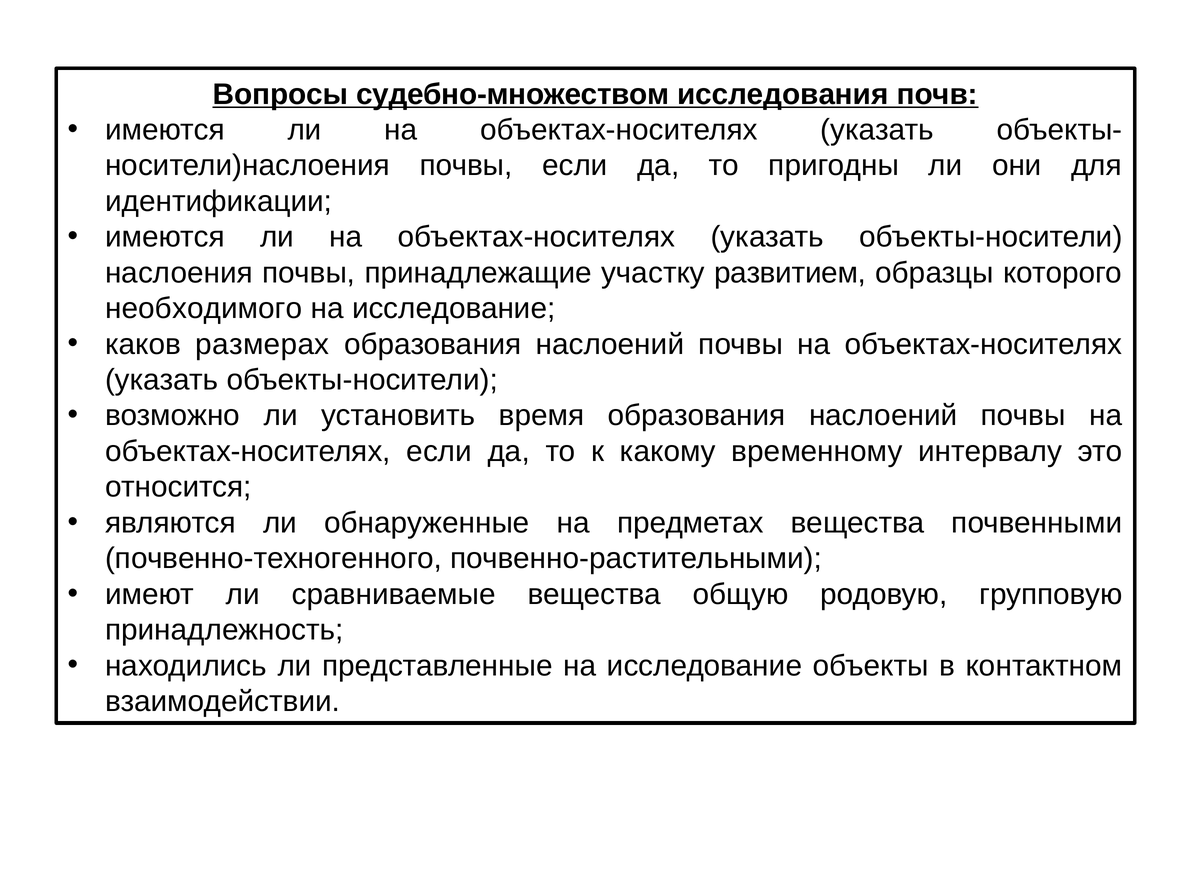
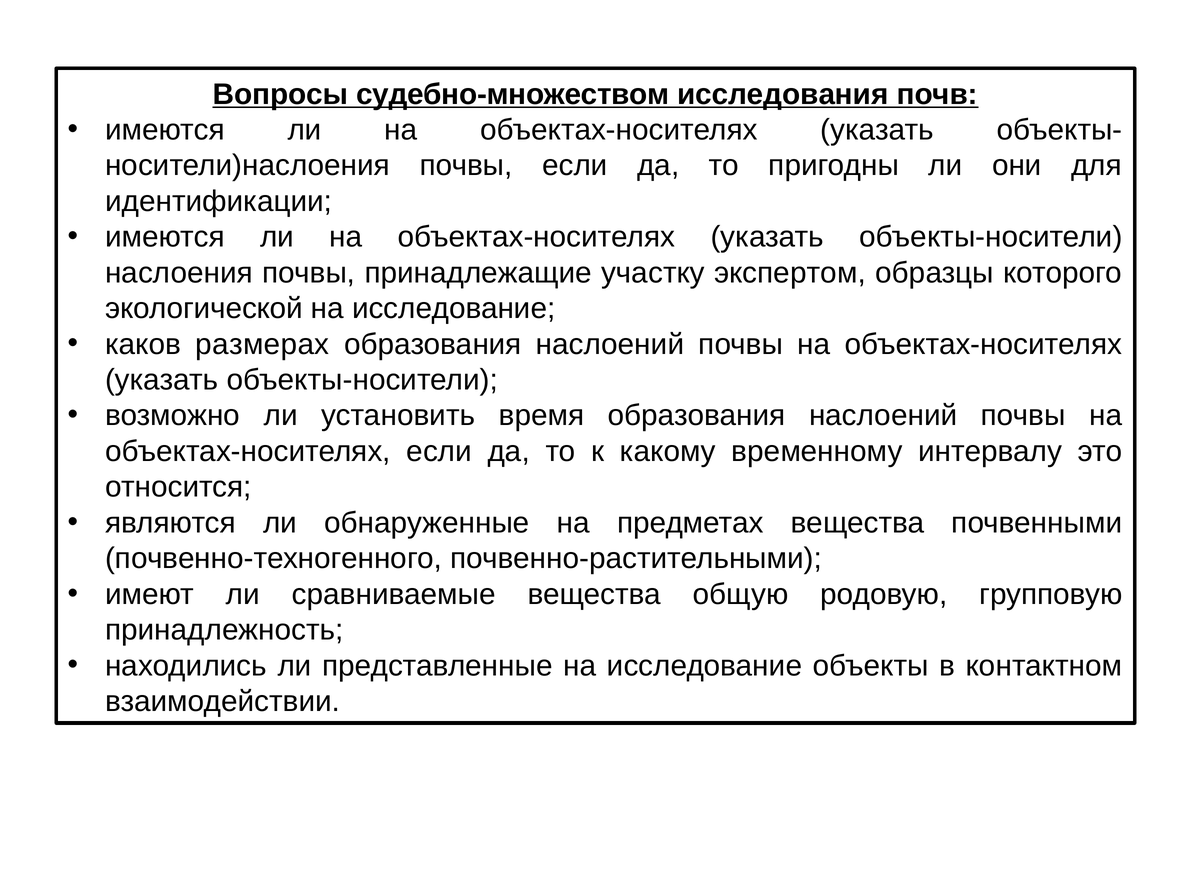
развитием: развитием -> экспертом (790, 273)
необходимого: необходимого -> экологической (204, 309)
